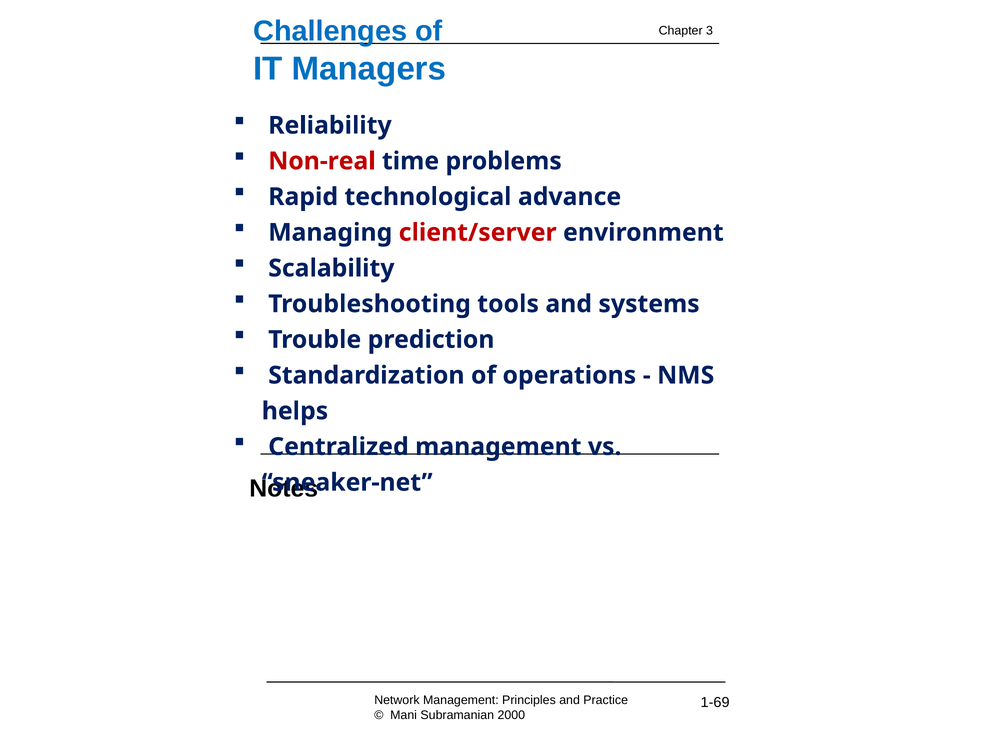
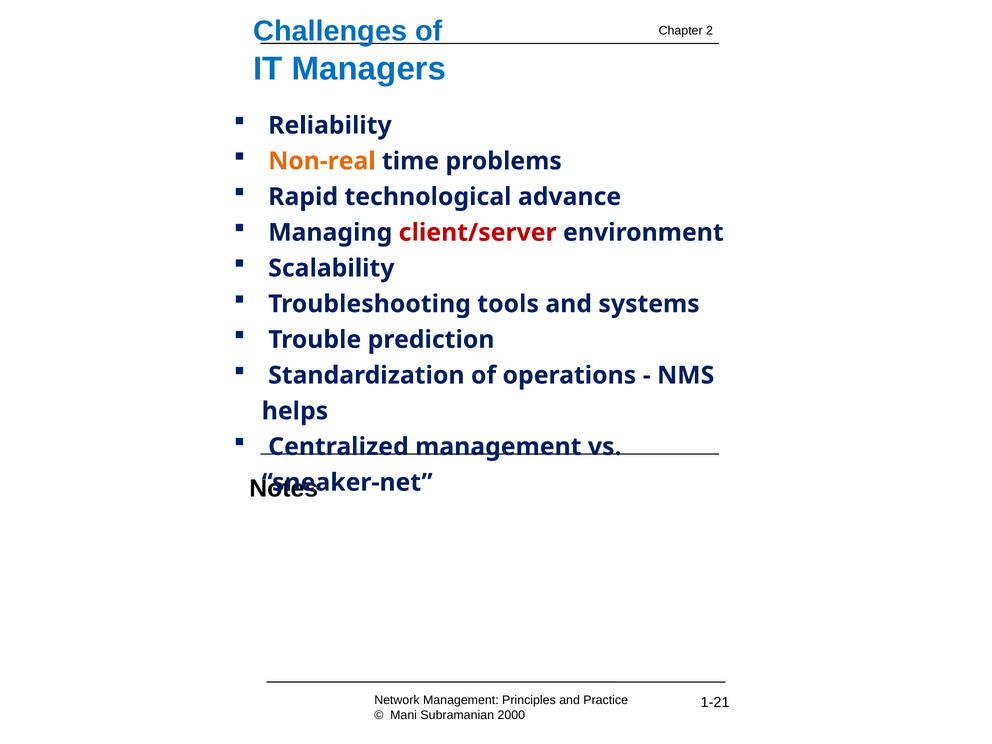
3: 3 -> 2 (710, 31)
Non-real colour: red -> orange (322, 161)
1-69: 1-69 -> 1-21 (715, 702)
